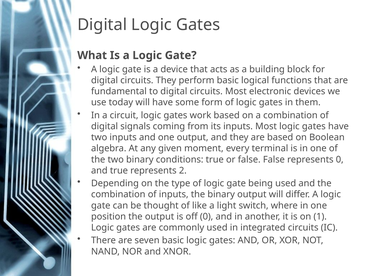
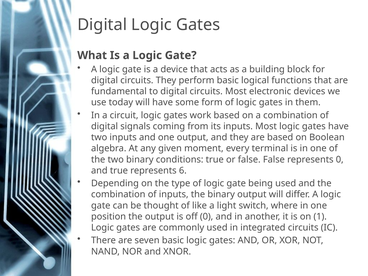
2: 2 -> 6 (183, 171)
